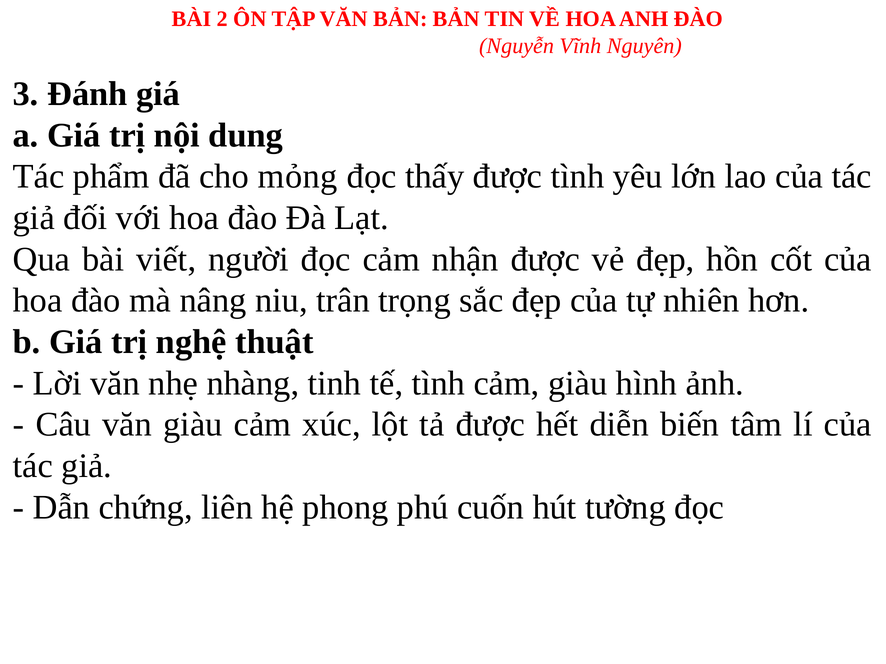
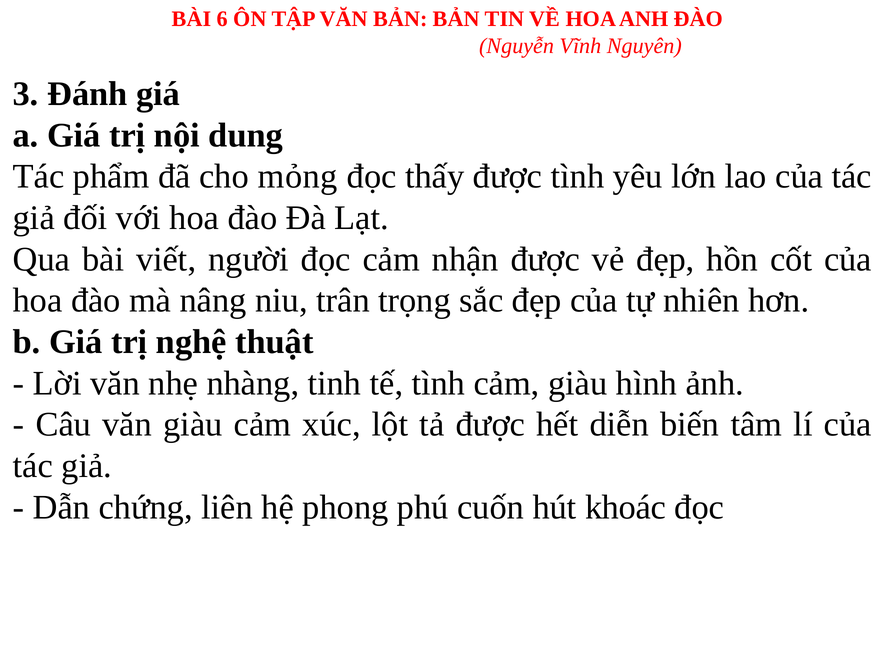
2: 2 -> 6 (222, 19)
tường: tường -> khoác (626, 508)
